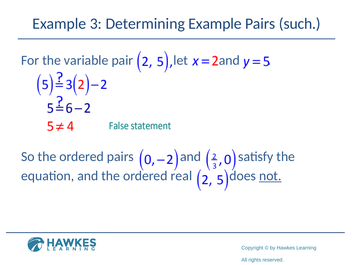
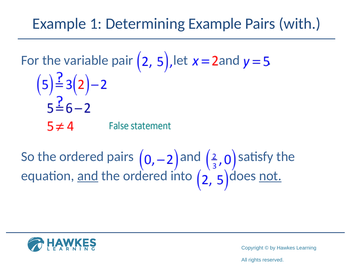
3: 3 -> 1 (96, 24)
such: such -> with (300, 24)
and underline: none -> present (88, 176)
real: real -> into (181, 176)
